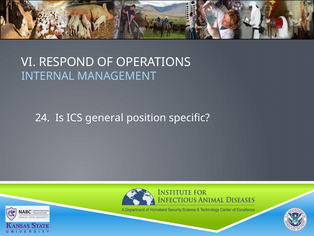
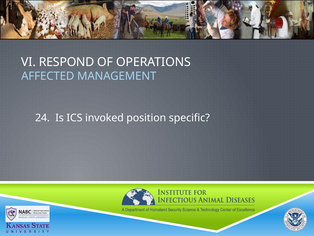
INTERNAL: INTERNAL -> AFFECTED (48, 76)
general: general -> invoked (104, 118)
